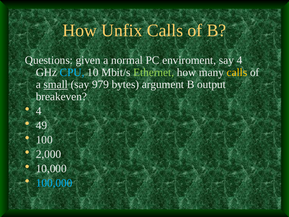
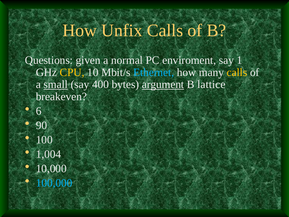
say 4: 4 -> 1 (239, 60)
CPU colour: light blue -> yellow (72, 72)
Ethernet colour: light green -> light blue (154, 72)
979: 979 -> 400 (101, 84)
argument underline: none -> present (163, 84)
output: output -> lattice (211, 84)
4: 4 -> 6 (39, 111)
49: 49 -> 90 (41, 125)
2,000: 2,000 -> 1,004 (48, 154)
